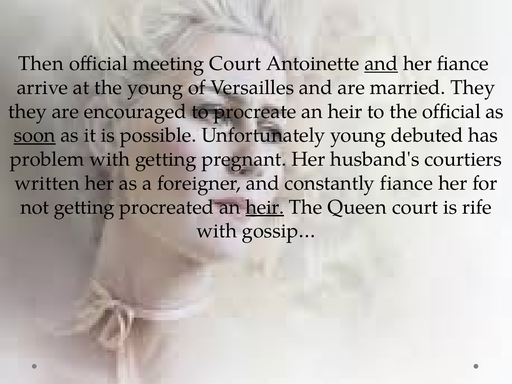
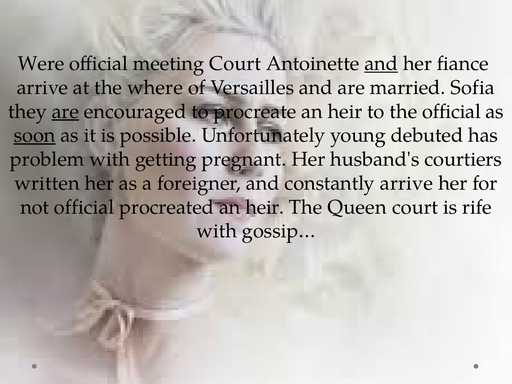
Then: Then -> Were (41, 64)
the young: young -> where (155, 88)
married They: They -> Sofia (473, 88)
are underline: none -> present (65, 111)
constantly fiance: fiance -> arrive (406, 183)
not getting: getting -> official (84, 207)
heir underline: present -> none (265, 207)
